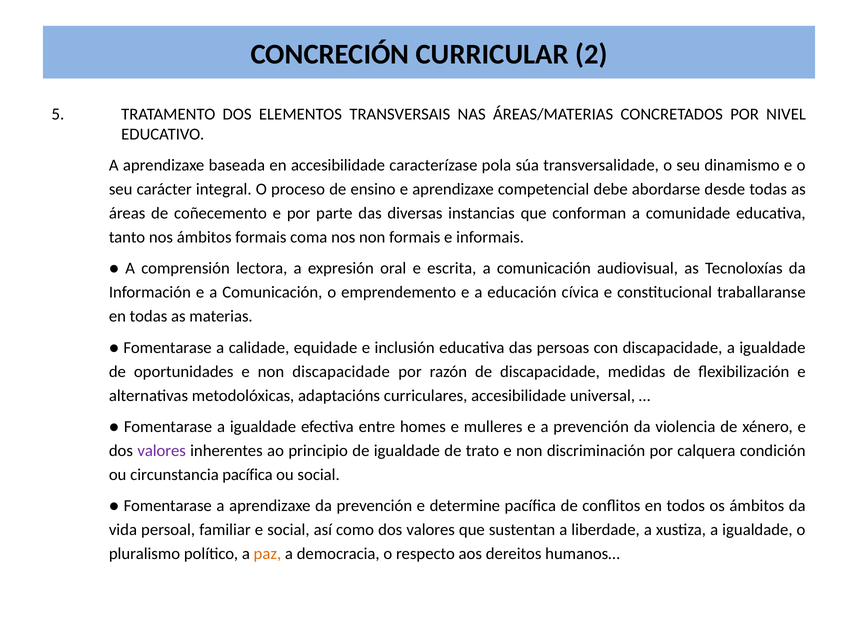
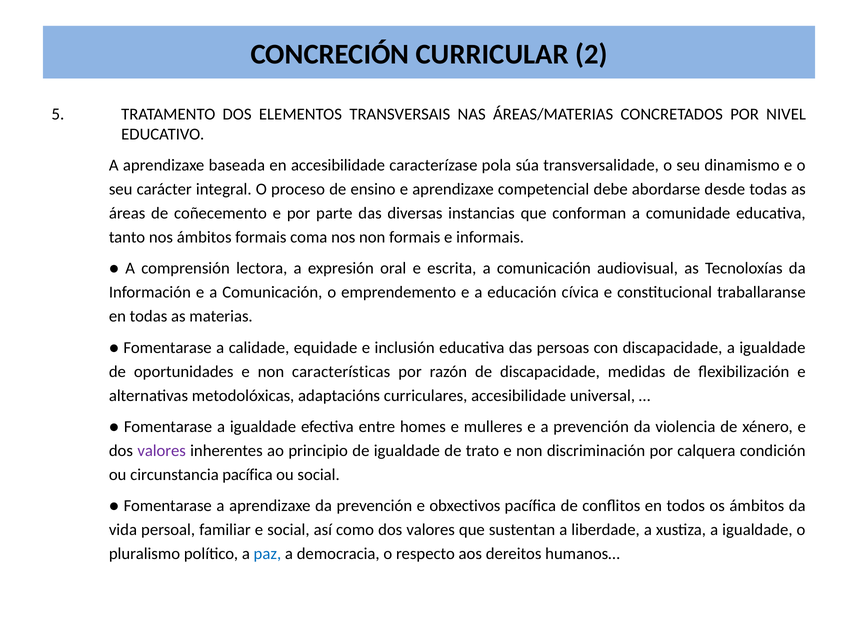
non discapacidade: discapacidade -> características (341, 372)
determine: determine -> obxectivos (465, 506)
paz colour: orange -> blue (267, 554)
